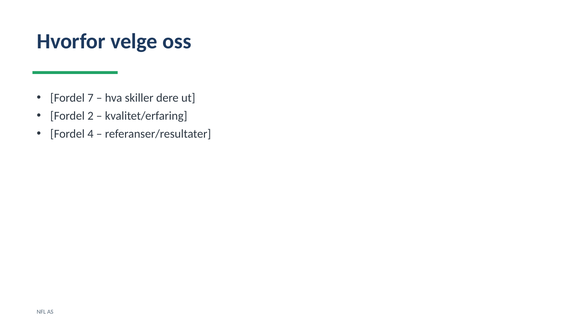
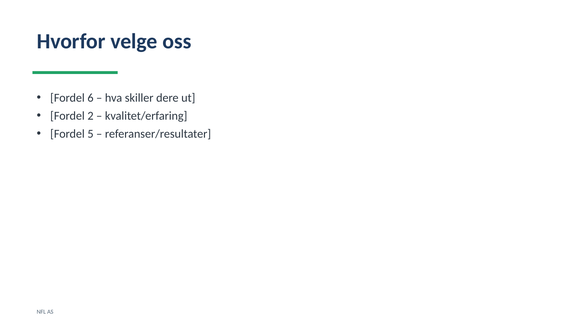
7: 7 -> 6 (90, 98)
4: 4 -> 5 (90, 134)
